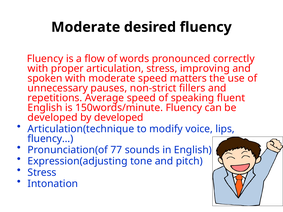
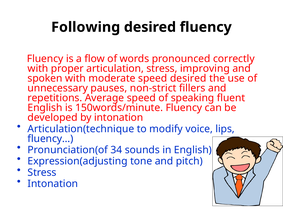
Moderate: Moderate -> Following (86, 27)
speed matters: matters -> desired (188, 78)
by developed: developed -> intonation (119, 118)
77: 77 -> 34 (116, 150)
